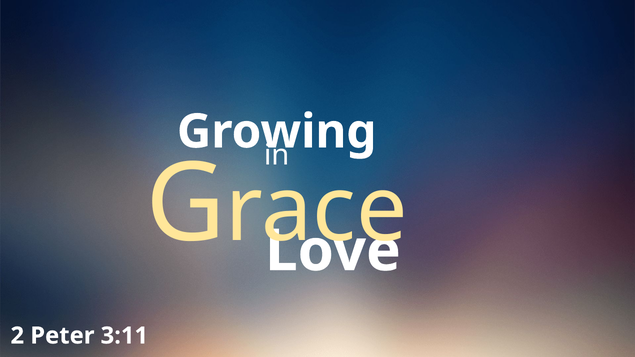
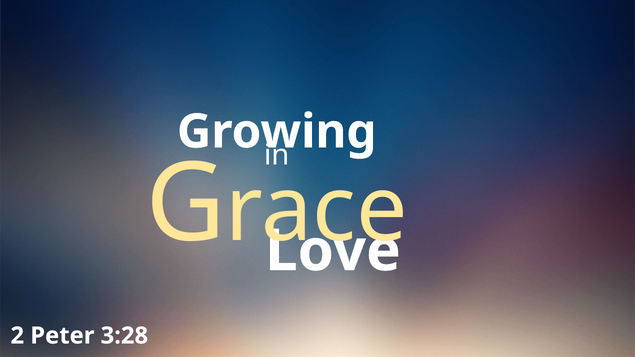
3:11: 3:11 -> 3:28 (124, 336)
